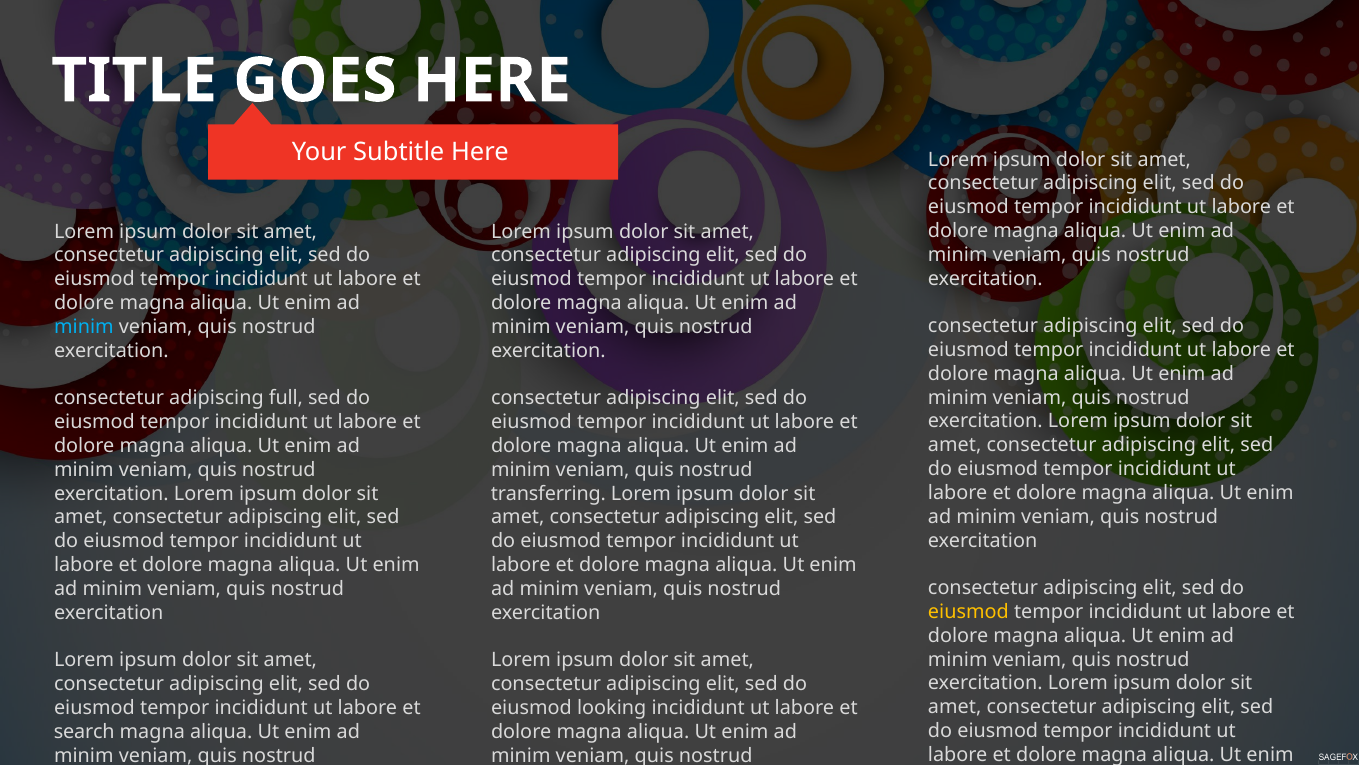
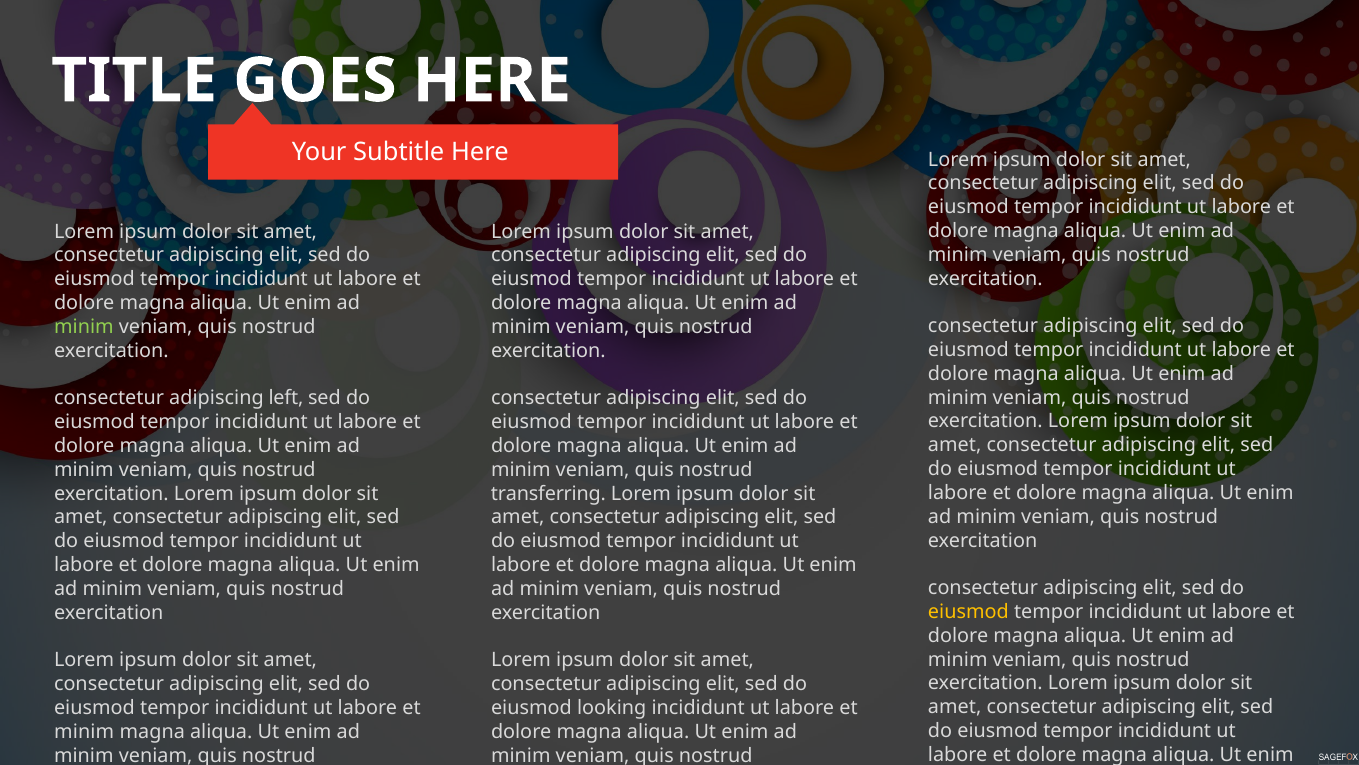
minim colour: light blue -> light green (84, 327)
full: full -> left (286, 398)
search: search -> minim (84, 731)
